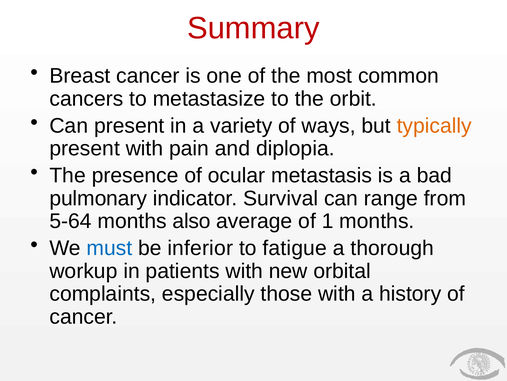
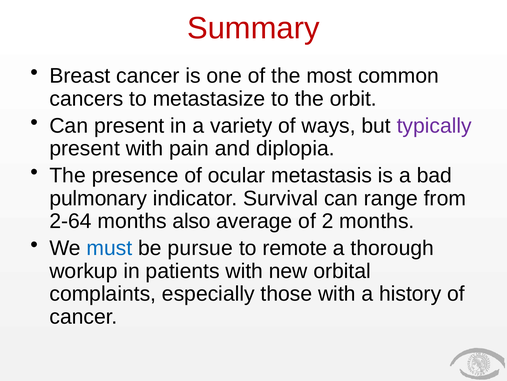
typically colour: orange -> purple (434, 126)
5-64: 5-64 -> 2-64 (71, 221)
1: 1 -> 2 (328, 221)
inferior: inferior -> pursue (200, 248)
fatigue: fatigue -> remote (295, 248)
